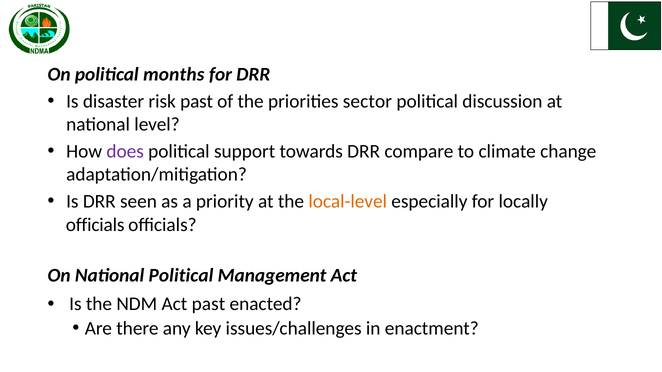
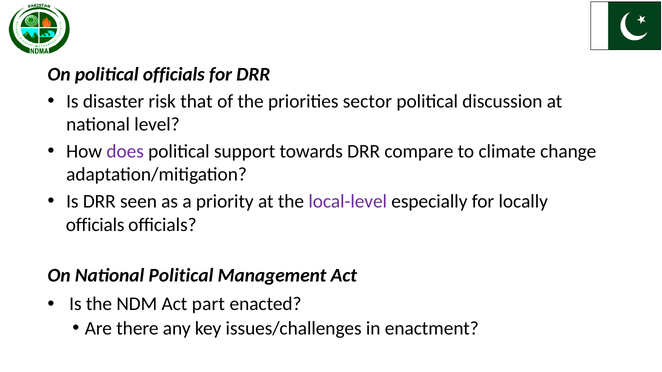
political months: months -> officials (174, 75)
risk past: past -> that (196, 102)
local-level colour: orange -> purple (348, 202)
Act past: past -> part (208, 304)
